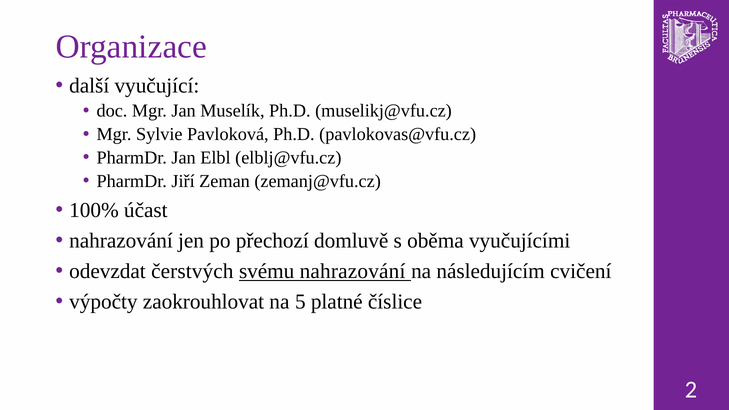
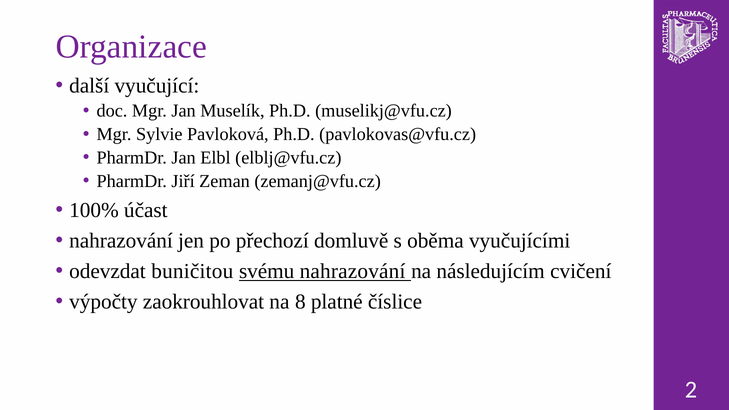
čerstvých: čerstvých -> buničitou (192, 271)
5: 5 -> 8 (300, 302)
